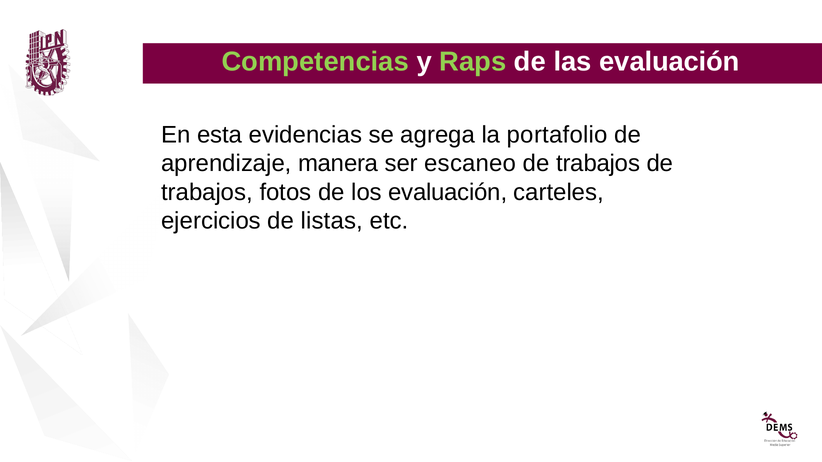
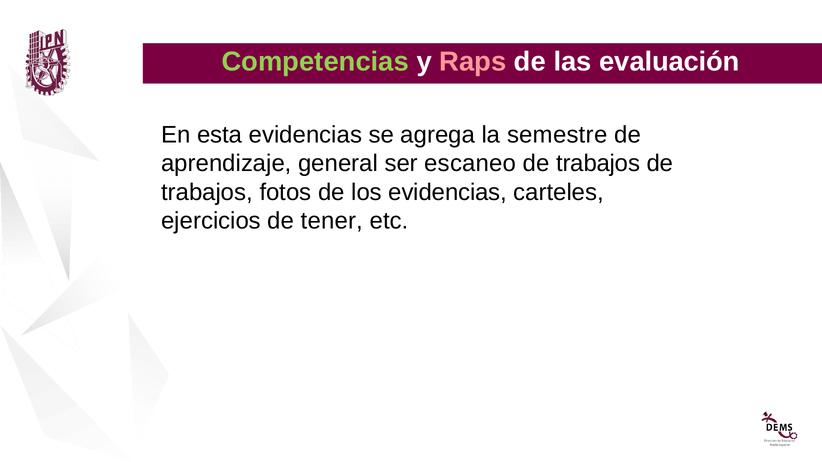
Raps colour: light green -> pink (473, 62)
portafolio: portafolio -> semestre (557, 135)
manera: manera -> general (338, 164)
los evaluación: evaluación -> evidencias (448, 192)
listas: listas -> tener (332, 221)
